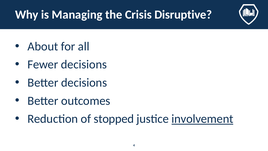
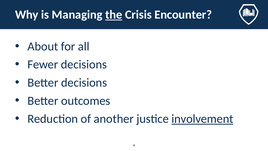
the underline: none -> present (114, 15)
Disruptive: Disruptive -> Encounter (183, 15)
stopped: stopped -> another (114, 119)
